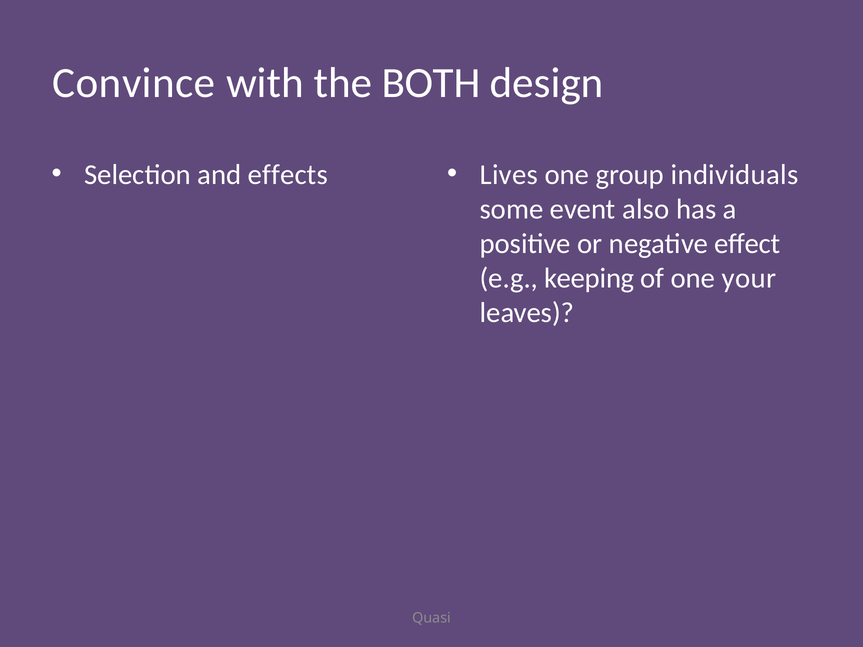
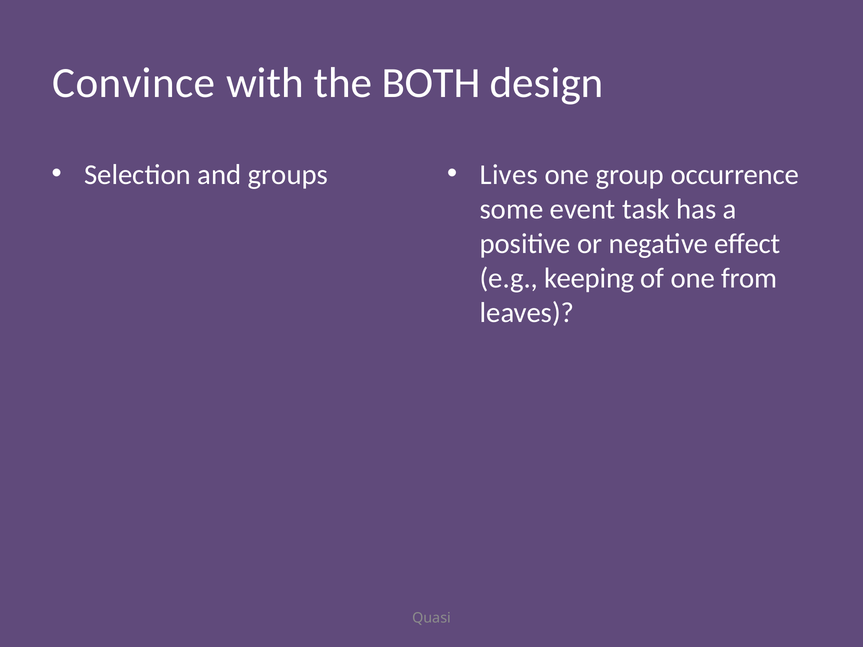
effects: effects -> groups (288, 175)
individuals: individuals -> occurrence (735, 175)
also: also -> task (646, 209)
your: your -> from (749, 278)
